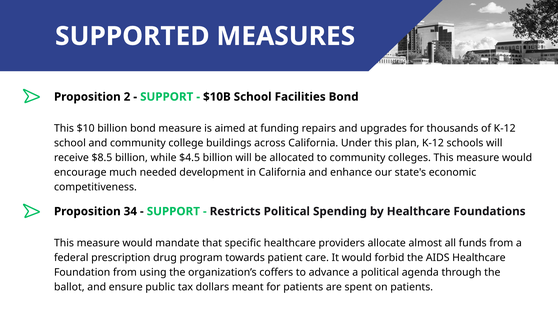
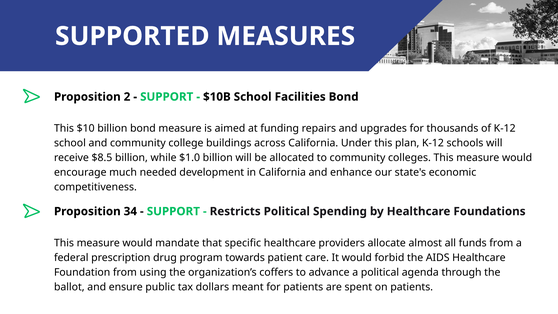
$4.5: $4.5 -> $1.0 (190, 158)
